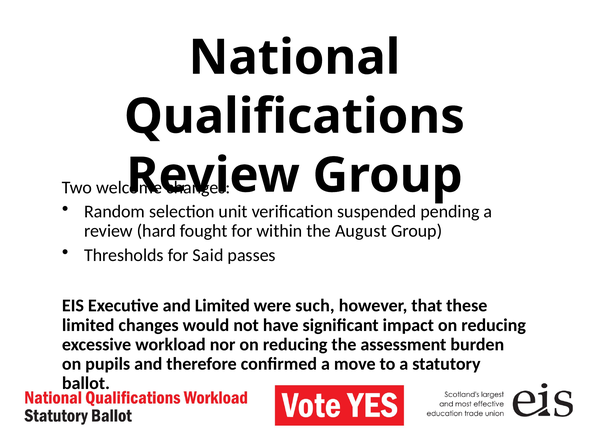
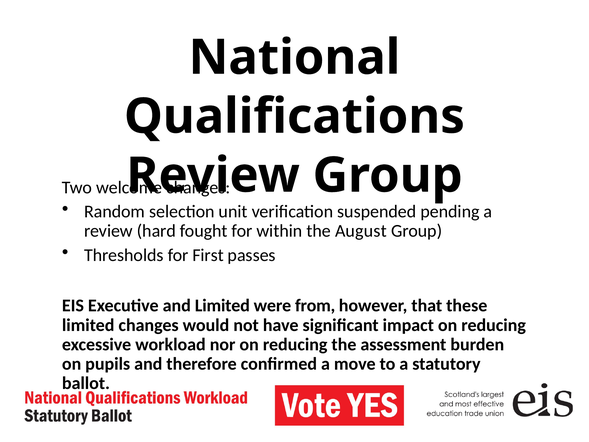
Said: Said -> First (208, 255)
such: such -> from (315, 305)
